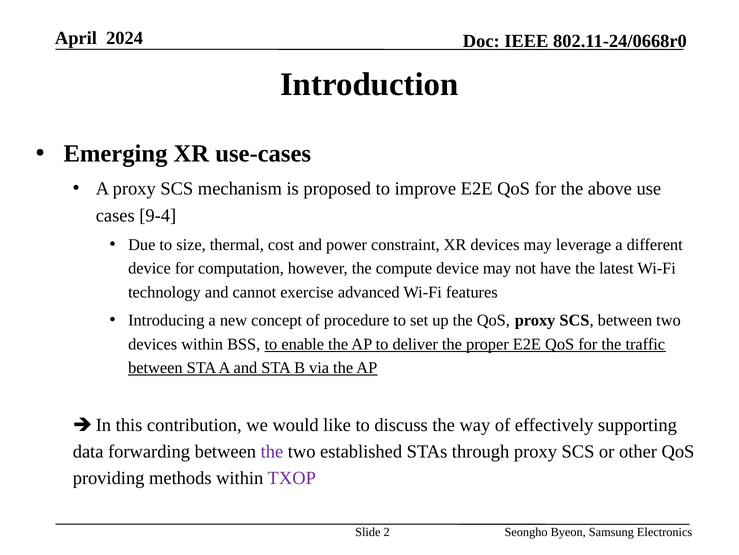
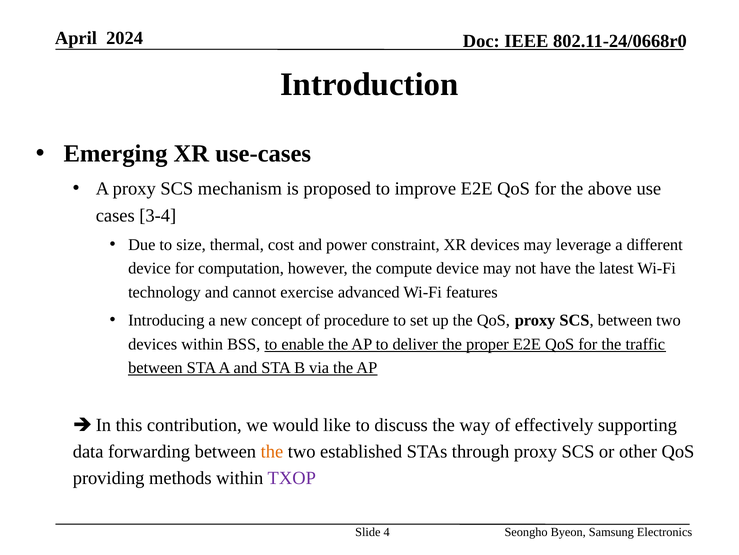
9-4: 9-4 -> 3-4 (158, 215)
the colour: purple -> orange (272, 451)
2: 2 -> 4 (387, 532)
